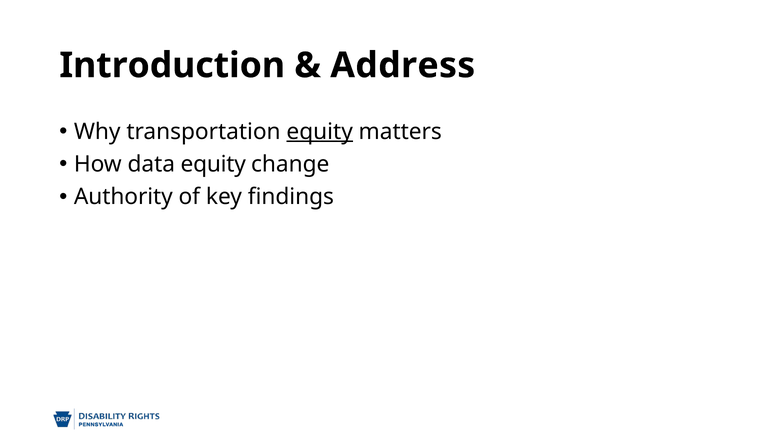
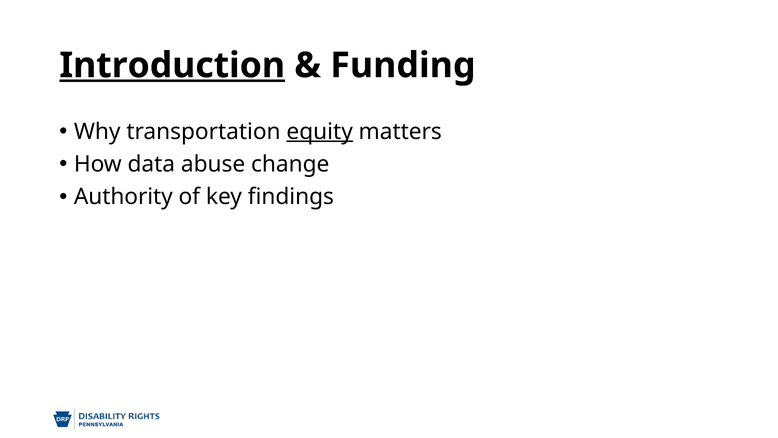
Introduction underline: none -> present (172, 65)
Address: Address -> Funding (403, 65)
data equity: equity -> abuse (213, 164)
